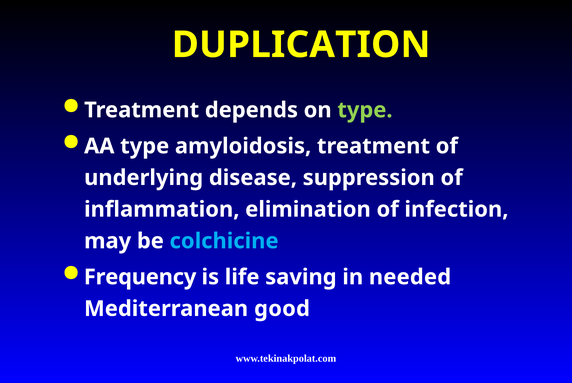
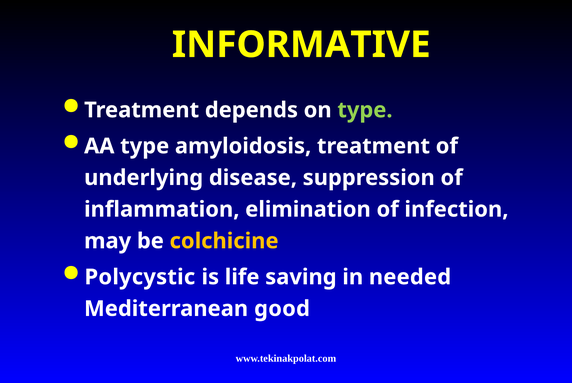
DUPLICATION: DUPLICATION -> INFORMATIVE (301, 45)
colchicine colour: light blue -> yellow (224, 241)
Frequency: Frequency -> Polycystic (140, 277)
